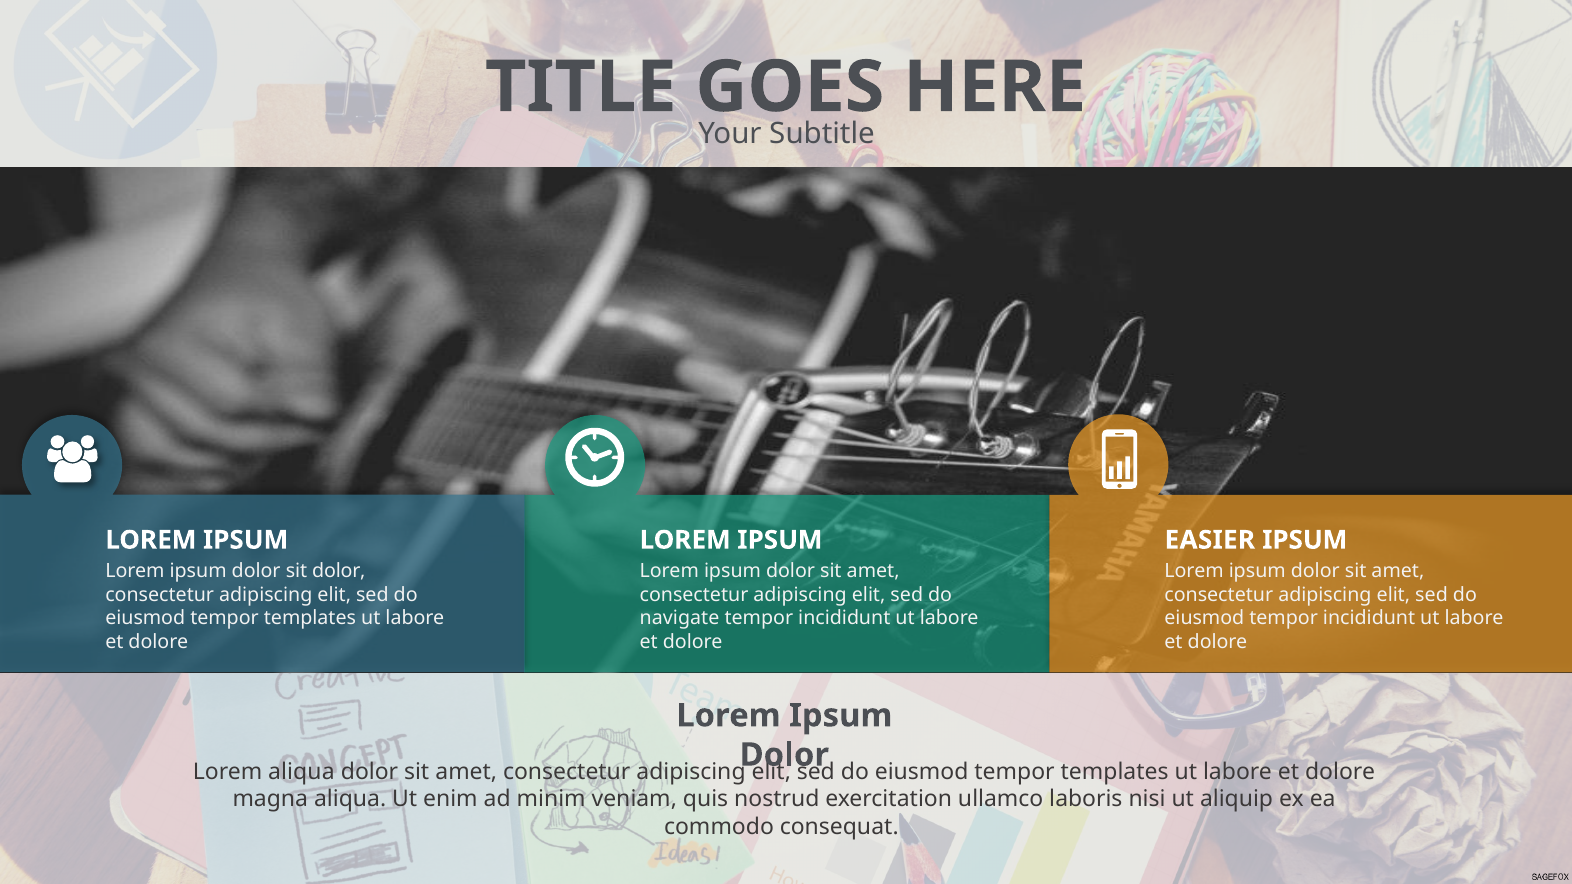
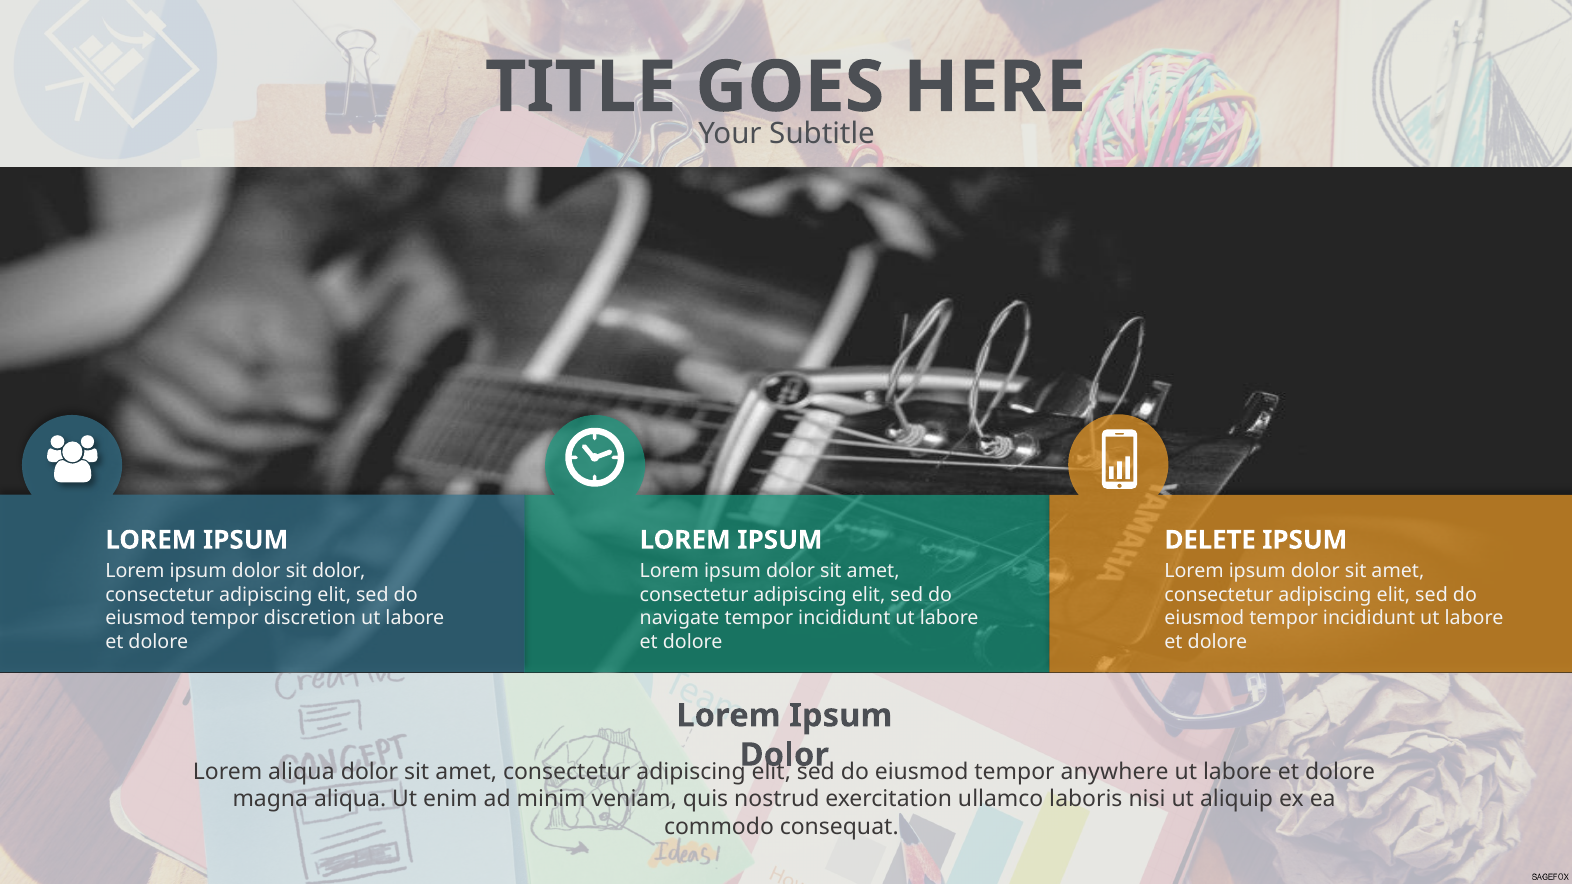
EASIER: EASIER -> DELETE (1210, 540)
templates: templates -> discretion (310, 618)
templates: templates -> anywhere (1115, 772)
